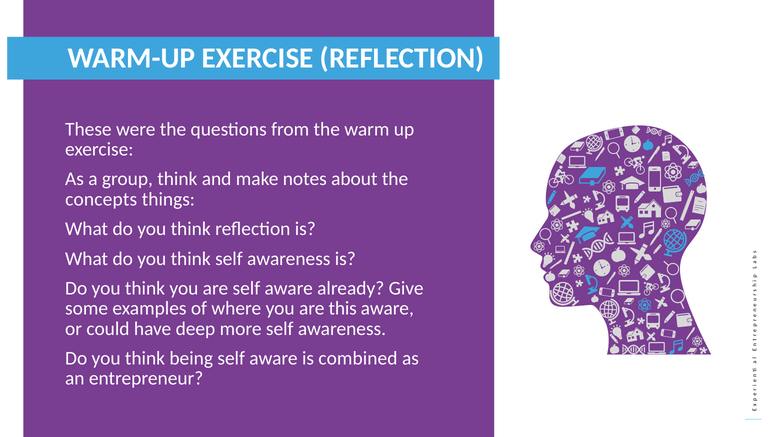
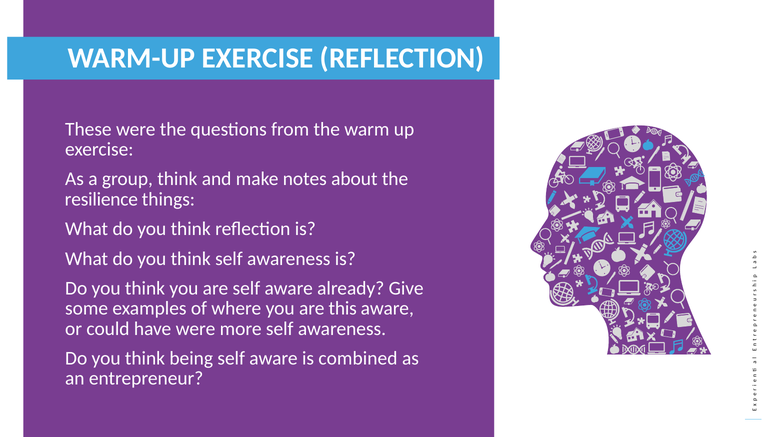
concepts: concepts -> resilience (101, 199)
have deep: deep -> were (196, 328)
